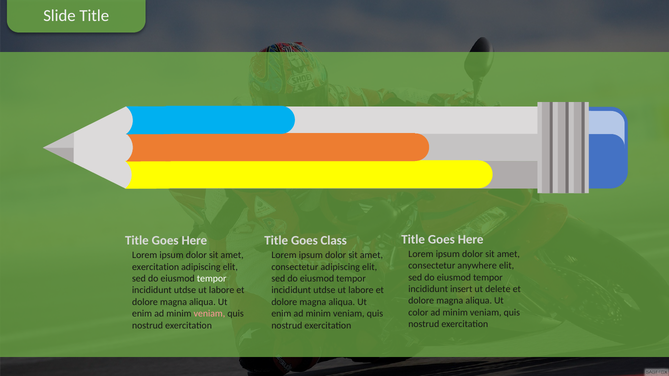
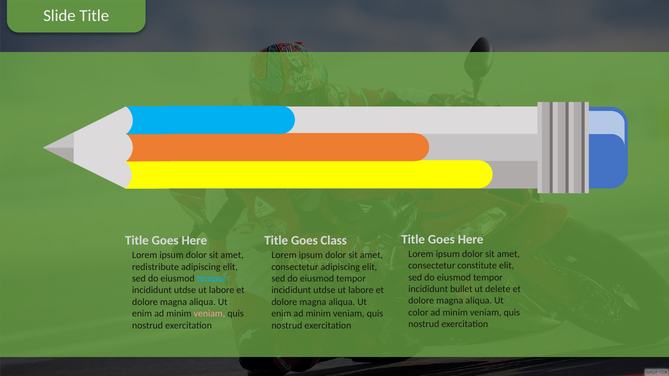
anywhere: anywhere -> constitute (477, 266)
exercitation: exercitation -> redistribute (156, 267)
tempor colour: white -> light blue (212, 279)
insert: insert -> bullet (461, 289)
